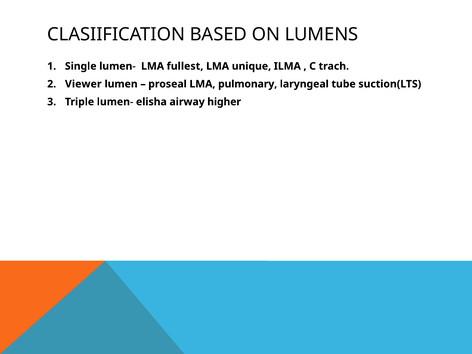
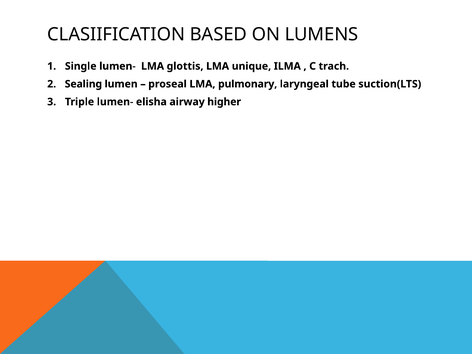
fullest: fullest -> glottis (185, 66)
Viewer: Viewer -> Sealing (83, 84)
